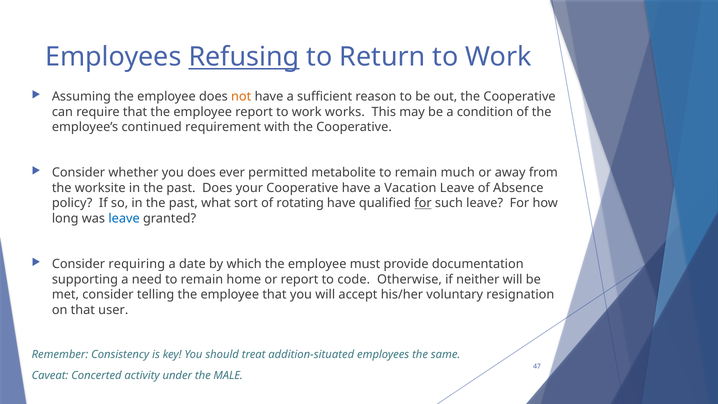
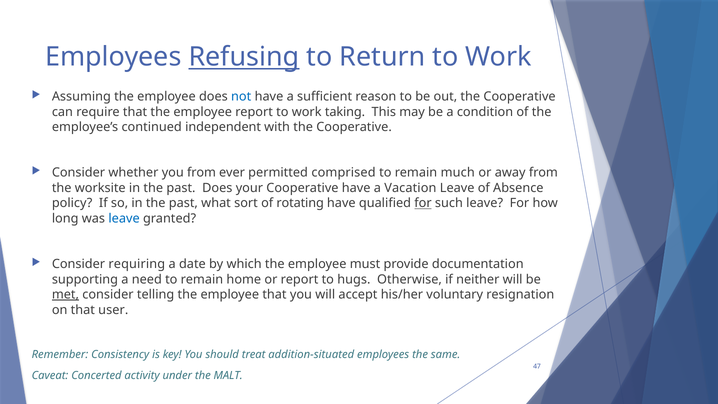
not colour: orange -> blue (241, 97)
works: works -> taking (345, 112)
requirement: requirement -> independent (223, 127)
you does: does -> from (202, 173)
metabolite: metabolite -> comprised (344, 173)
code: code -> hugs (354, 279)
met underline: none -> present (65, 294)
MALE: MALE -> MALT (228, 375)
